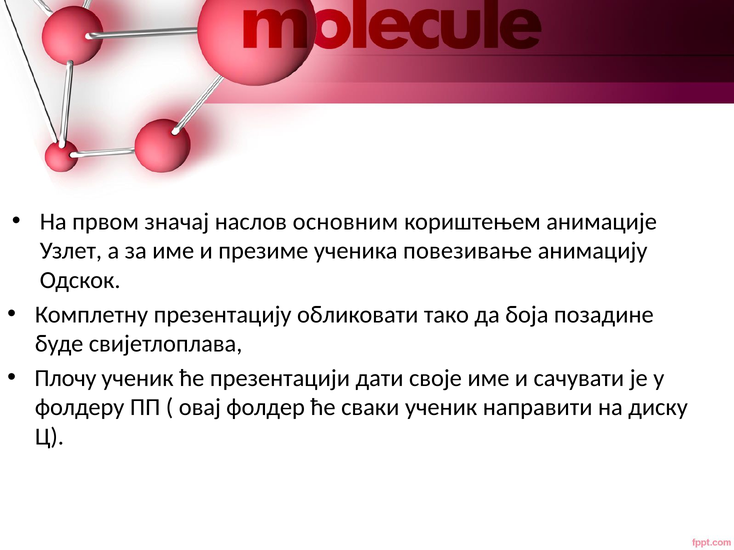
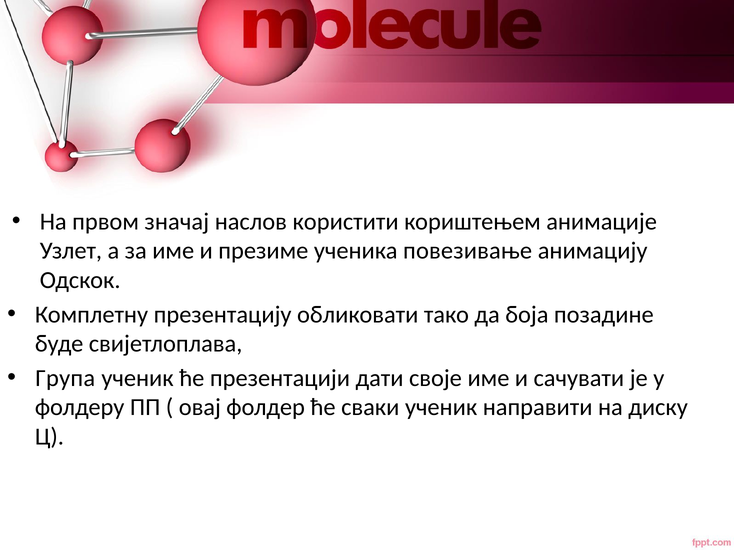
основним: основним -> користити (346, 222)
Плочу: Плочу -> Група (65, 378)
